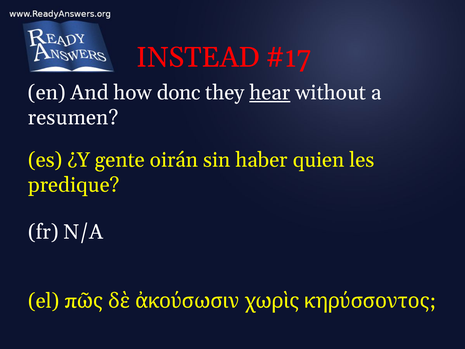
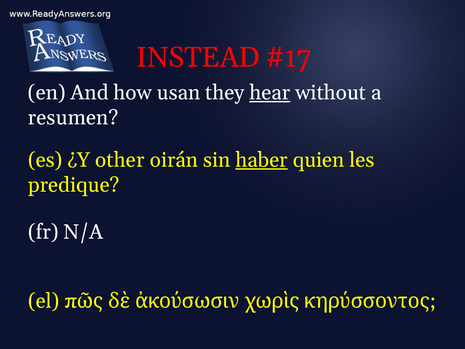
donc: donc -> usan (179, 93)
gente: gente -> other (120, 160)
haber underline: none -> present (262, 160)
